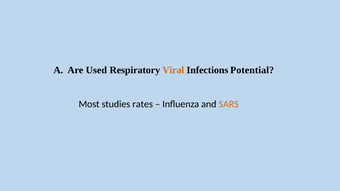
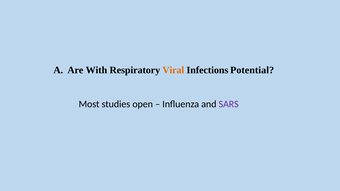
Used: Used -> With (96, 70)
rates: rates -> open (143, 104)
SARS colour: orange -> purple (229, 104)
